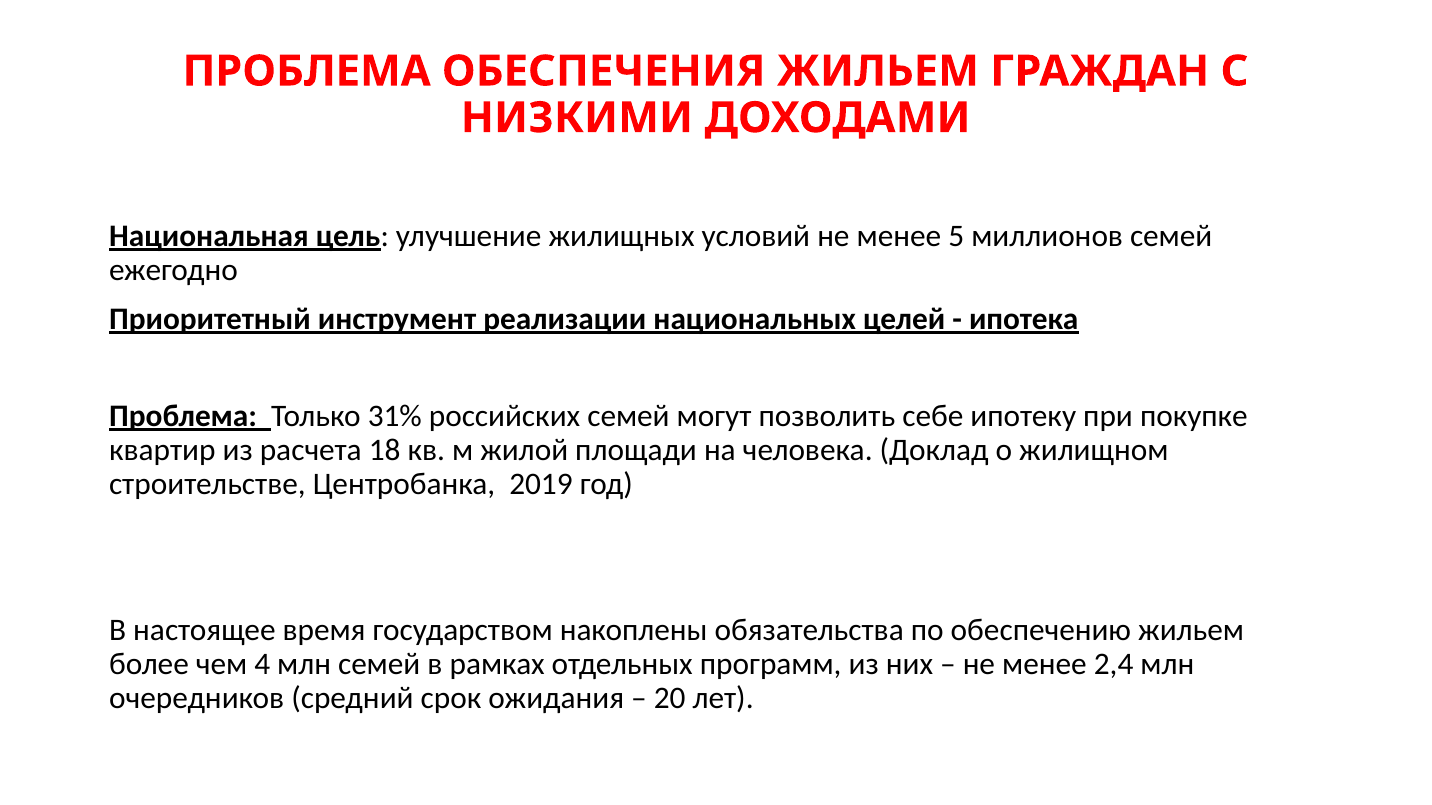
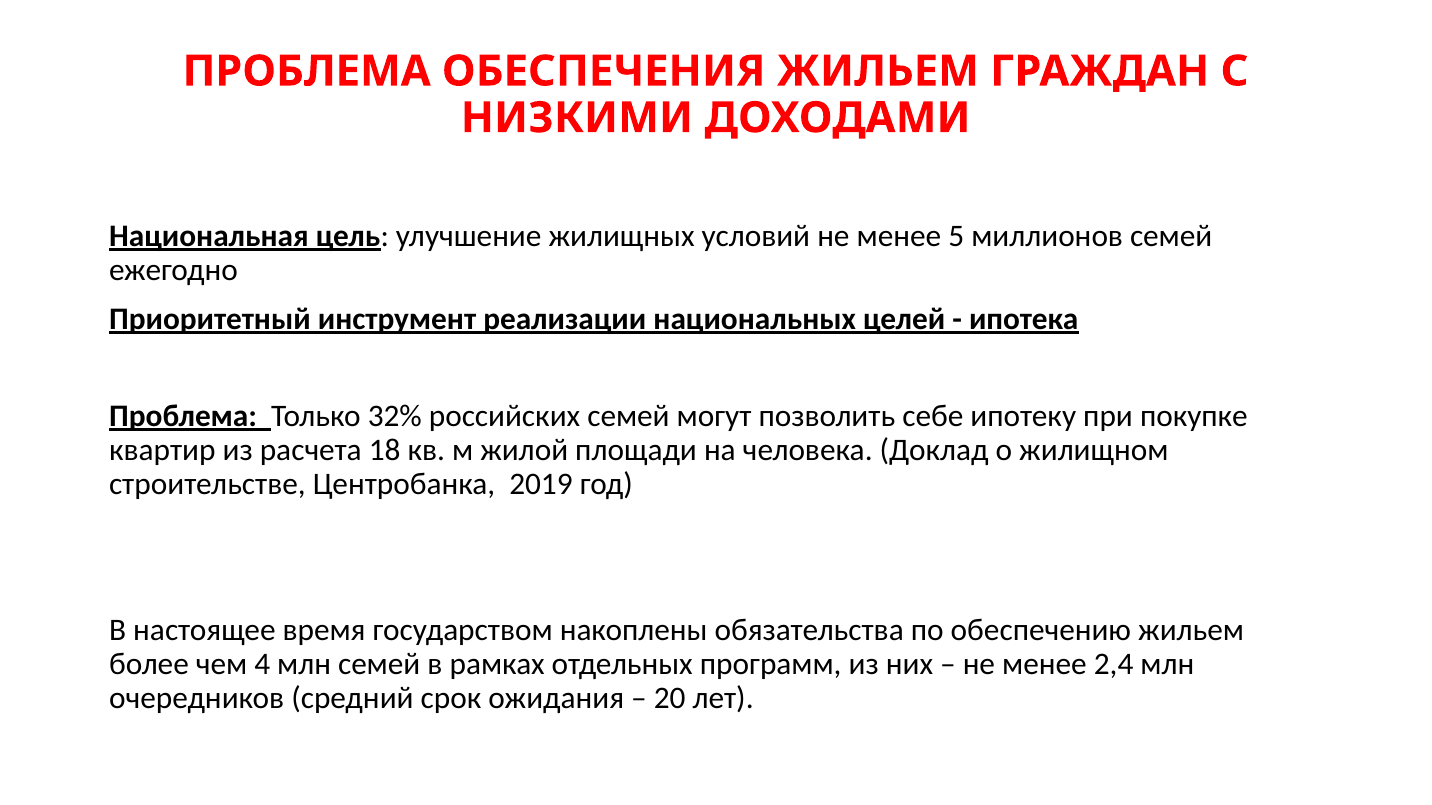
31%: 31% -> 32% (395, 417)
